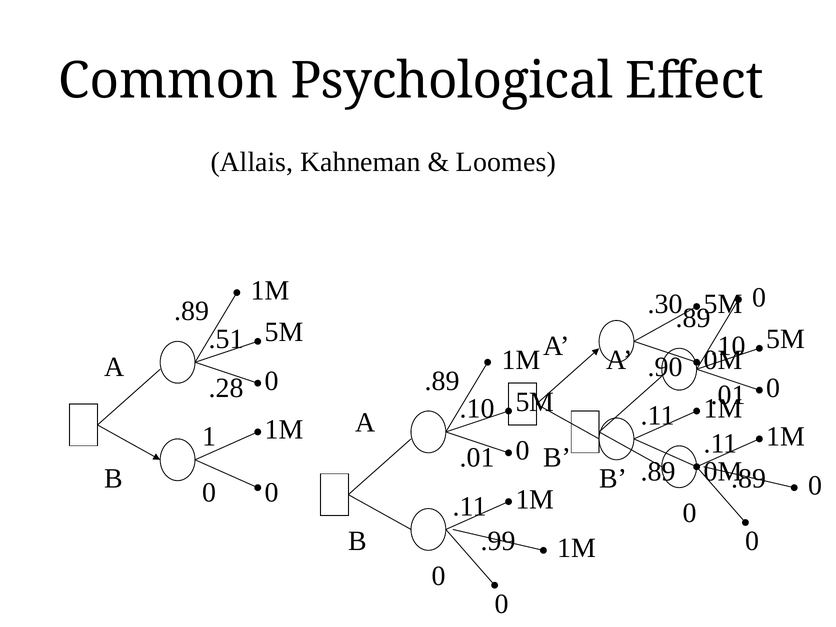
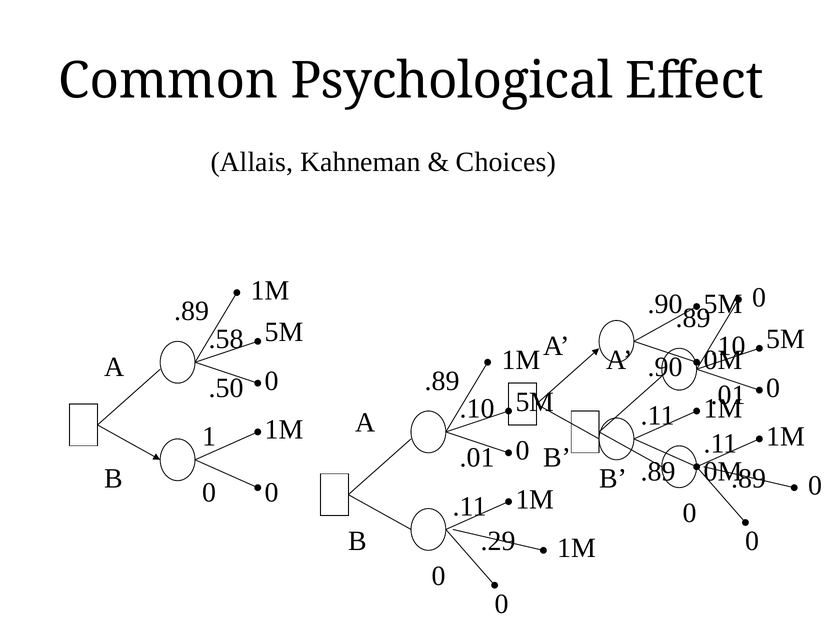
Loomes: Loomes -> Choices (506, 162)
.30: .30 -> .90 (665, 304)
.51: .51 -> .58 (226, 339)
.28: .28 -> .50 (226, 388)
.99: .99 -> .29 (498, 541)
